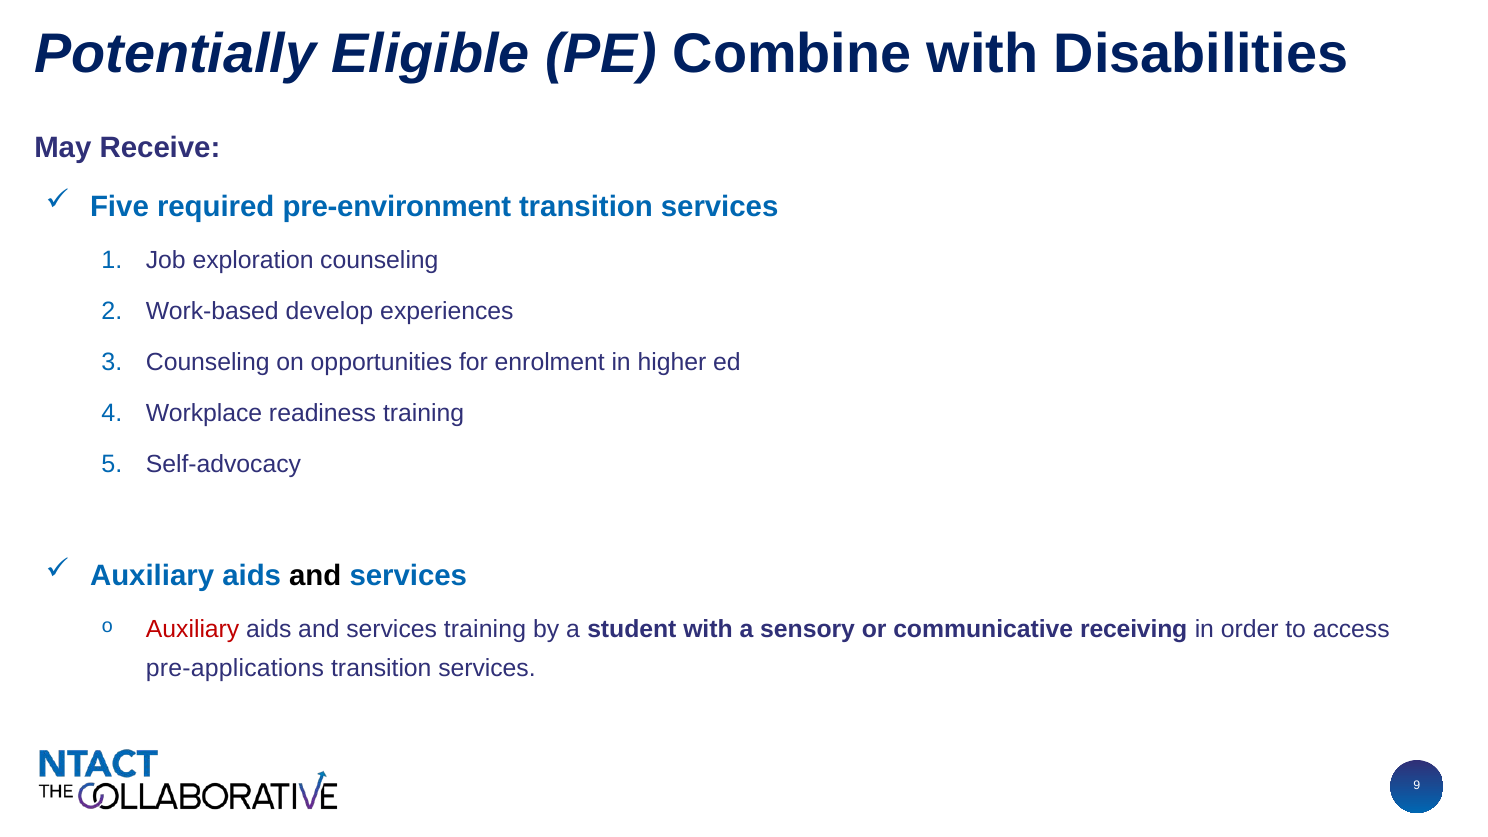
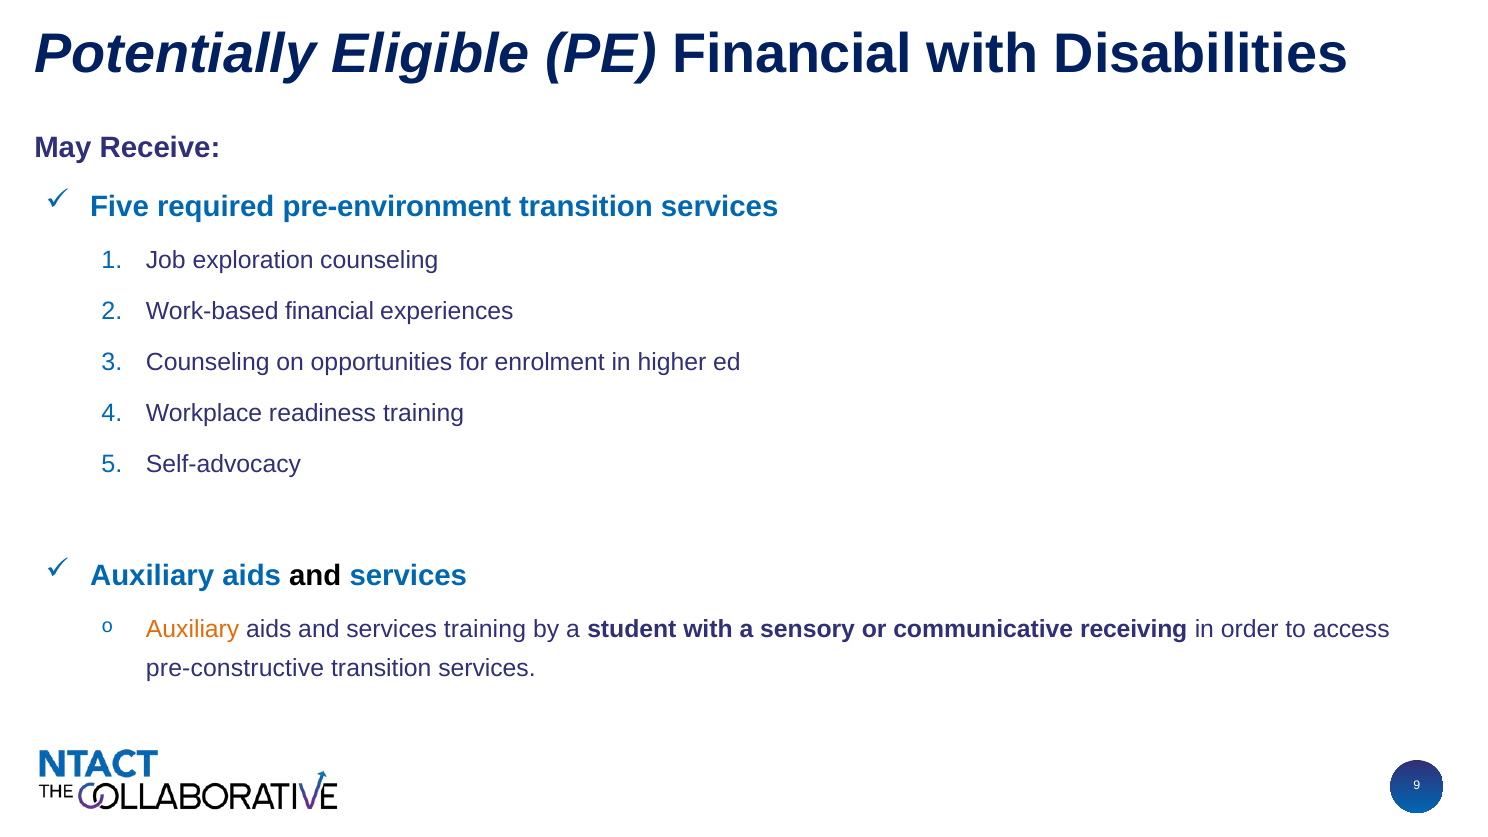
PE Combine: Combine -> Financial (792, 54)
Work-based develop: develop -> financial (330, 311)
Auxiliary colour: red -> orange (193, 629)
pre-applications: pre-applications -> pre-constructive (235, 668)
